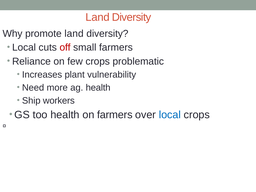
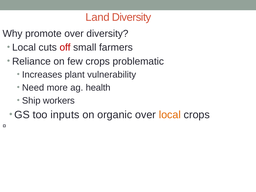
promote land: land -> over (74, 34)
too health: health -> inputs (65, 115)
on farmers: farmers -> organic (115, 115)
local colour: blue -> orange (170, 115)
